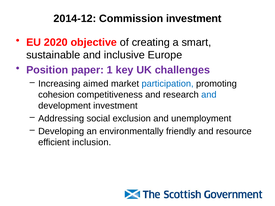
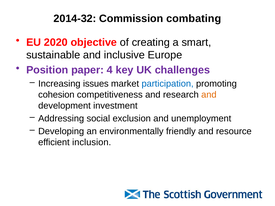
2014-12: 2014-12 -> 2014-32 (75, 19)
Commission investment: investment -> combating (194, 19)
1: 1 -> 4 (110, 70)
aimed: aimed -> issues (96, 84)
and colour: blue -> orange (209, 95)
